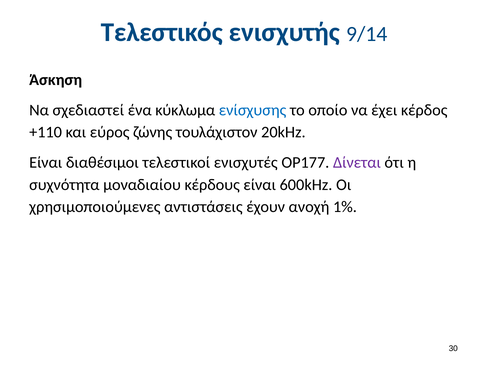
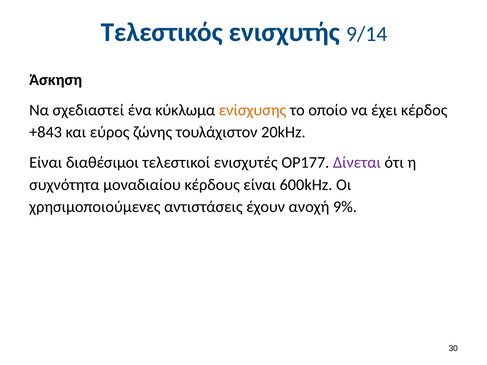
ενίσχυσης colour: blue -> orange (253, 110)
+110: +110 -> +843 (46, 132)
1%: 1% -> 9% (345, 207)
